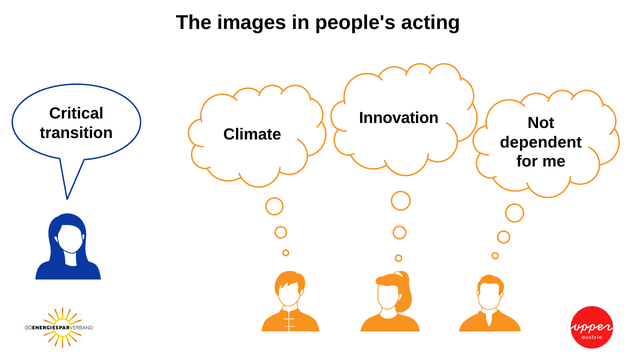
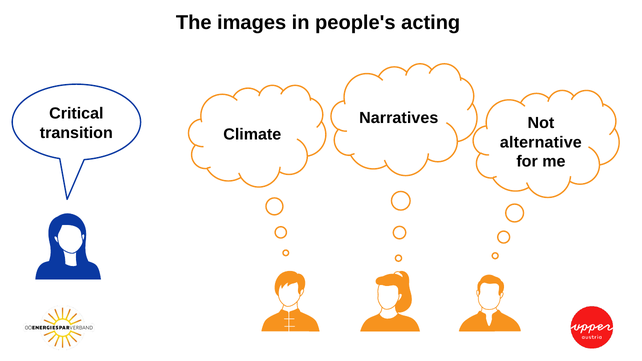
Innovation: Innovation -> Narratives (399, 118)
dependent: dependent -> alternative (541, 142)
